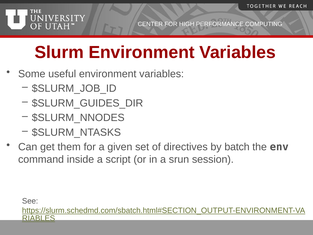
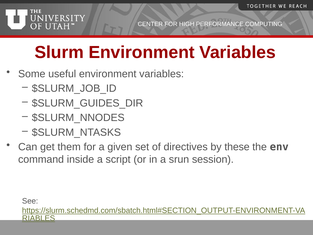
batch: batch -> these (237, 147)
